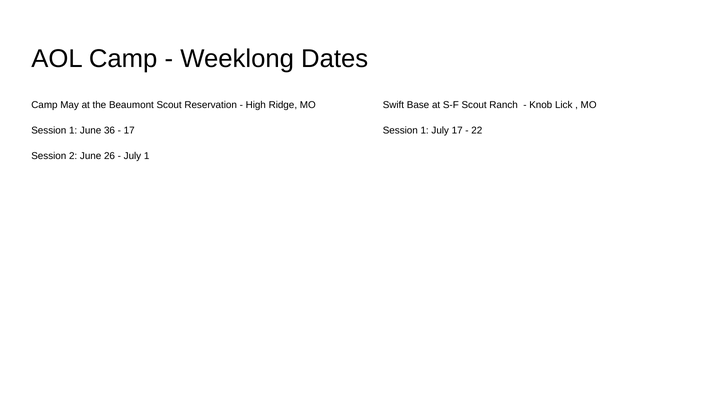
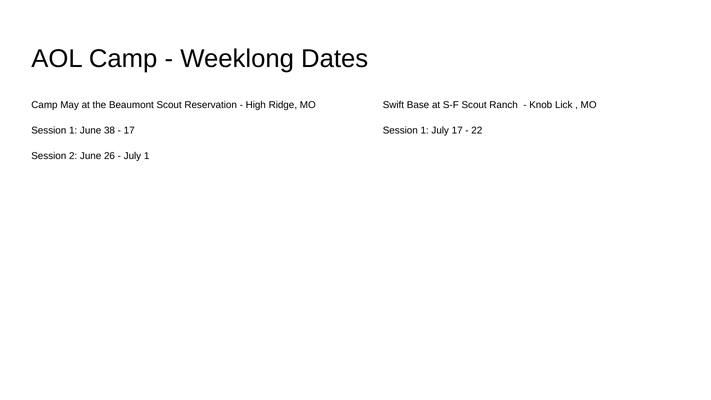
36: 36 -> 38 (109, 130)
